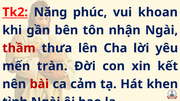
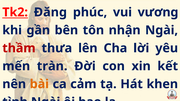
Năng: Năng -> Đăng (50, 12)
khoan: khoan -> vương (158, 12)
bài colour: red -> orange (39, 84)
